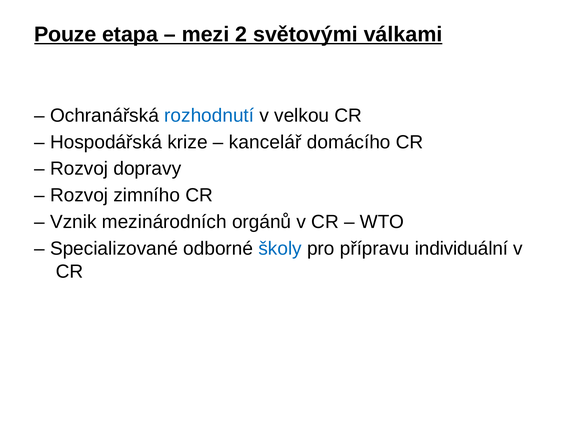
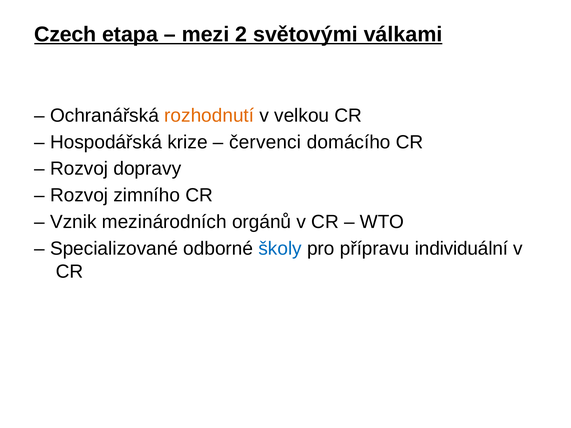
Pouze: Pouze -> Czech (65, 34)
rozhodnutí colour: blue -> orange (209, 116)
kancelář: kancelář -> červenci (265, 142)
